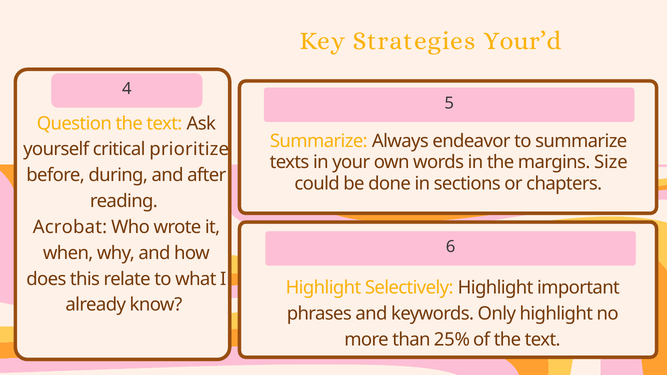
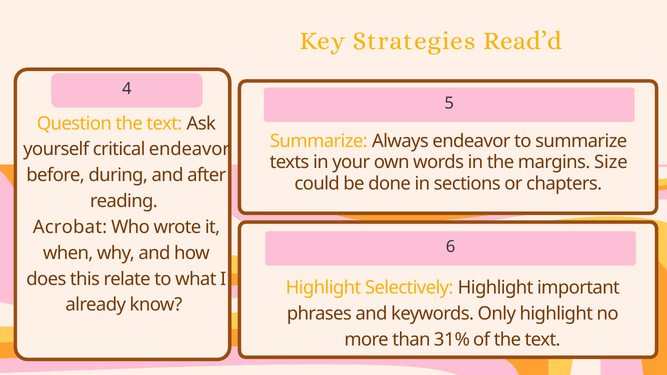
Your’d: Your’d -> Read’d (523, 41)
critical prioritize: prioritize -> endeavor (189, 149)
25%: 25% -> 31% (452, 340)
